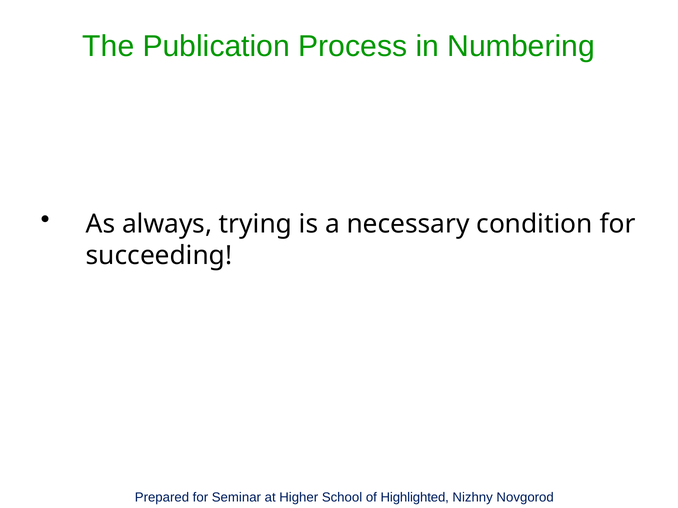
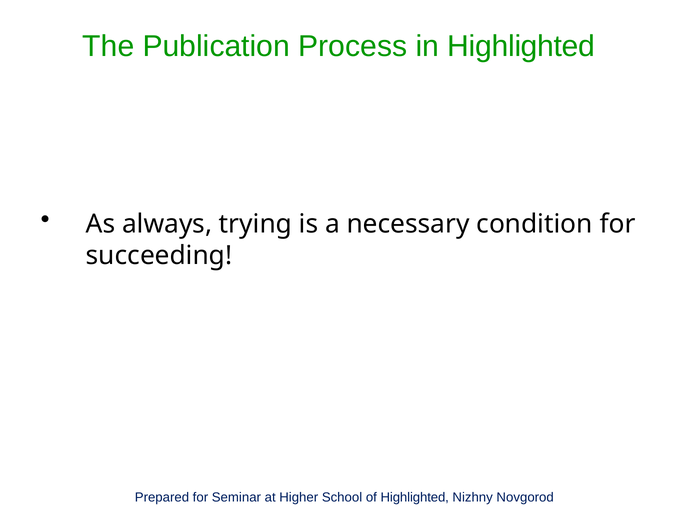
in Numbering: Numbering -> Highlighted (521, 46)
